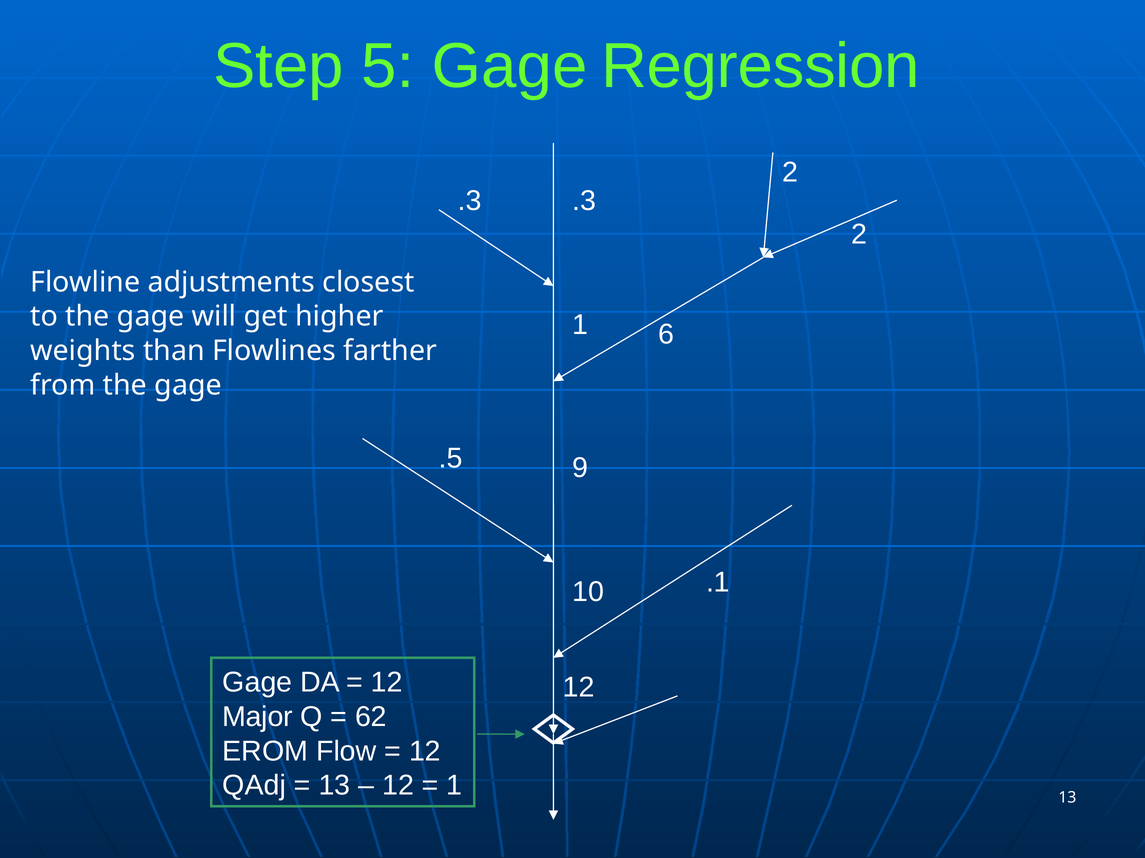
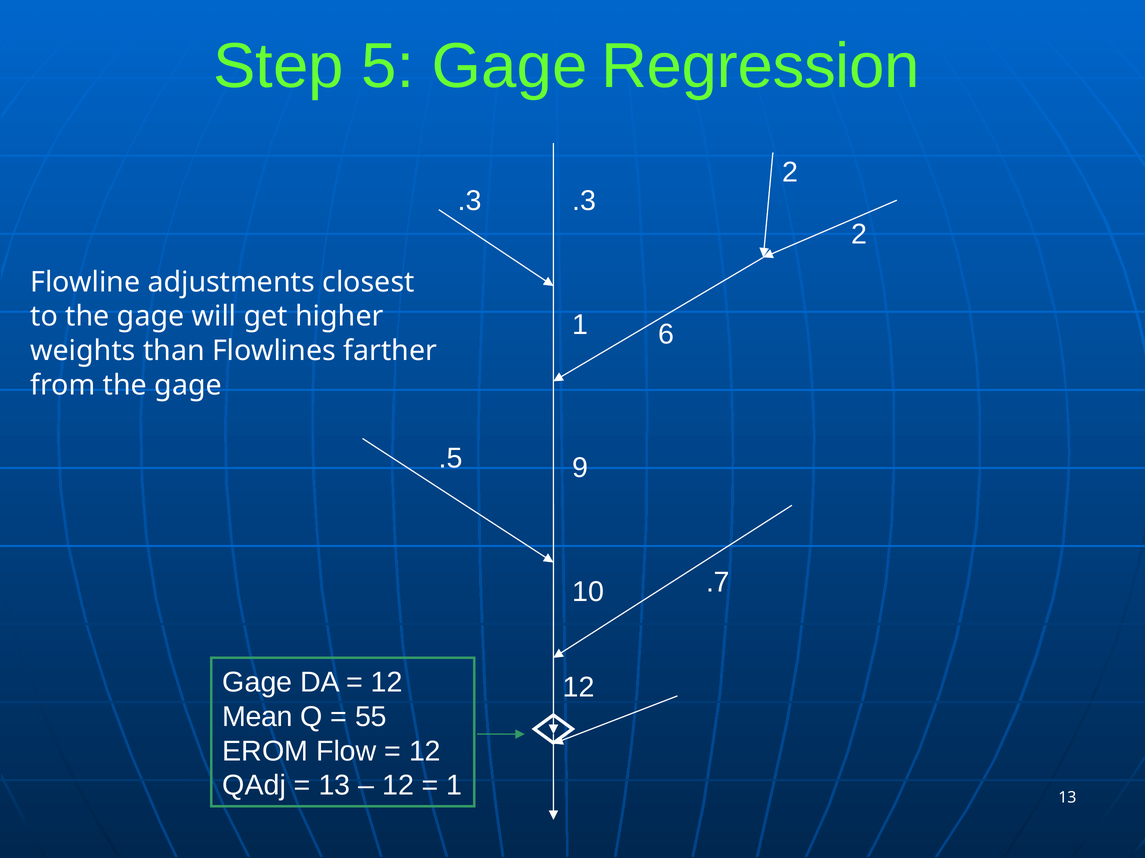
.1: .1 -> .7 (718, 583)
Major: Major -> Mean (258, 717)
62: 62 -> 55 (371, 717)
